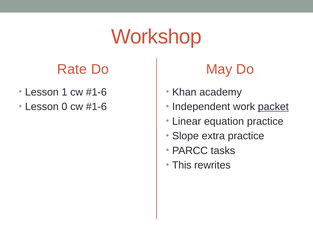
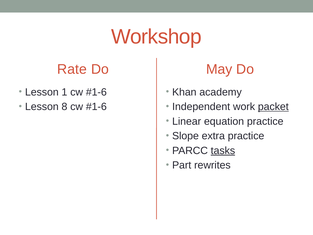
0: 0 -> 8 (64, 107)
tasks underline: none -> present (223, 150)
This: This -> Part (182, 165)
